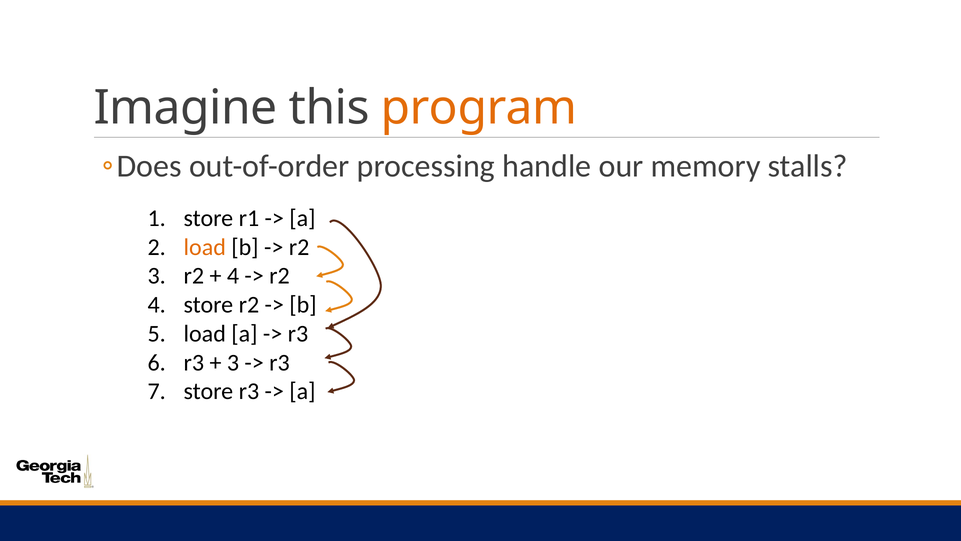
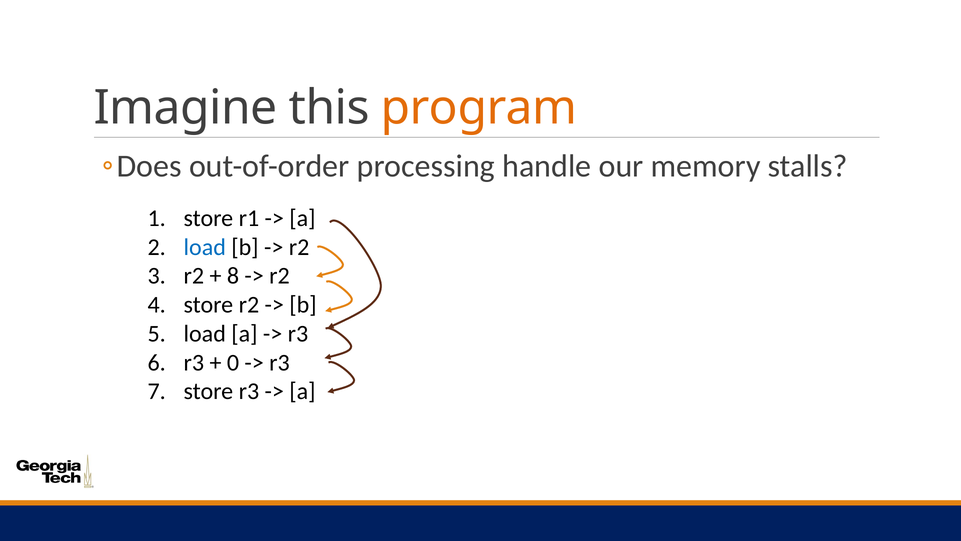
load colour: orange -> blue (205, 247)
4: 4 -> 8 (233, 276)
3: 3 -> 0 (233, 362)
